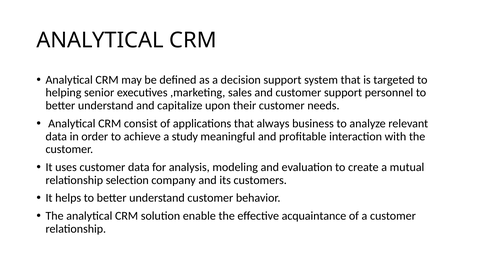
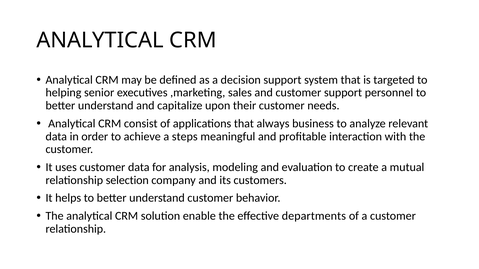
study: study -> steps (185, 137)
acquaintance: acquaintance -> departments (314, 216)
